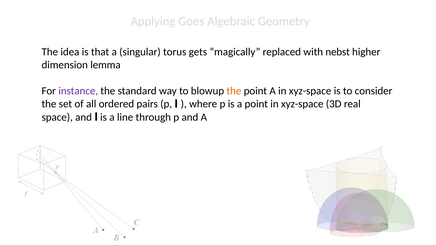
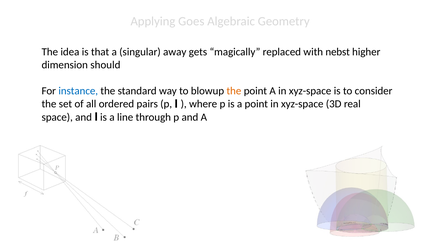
torus: torus -> away (175, 52)
lemma: lemma -> should (105, 65)
instance colour: purple -> blue (78, 91)
